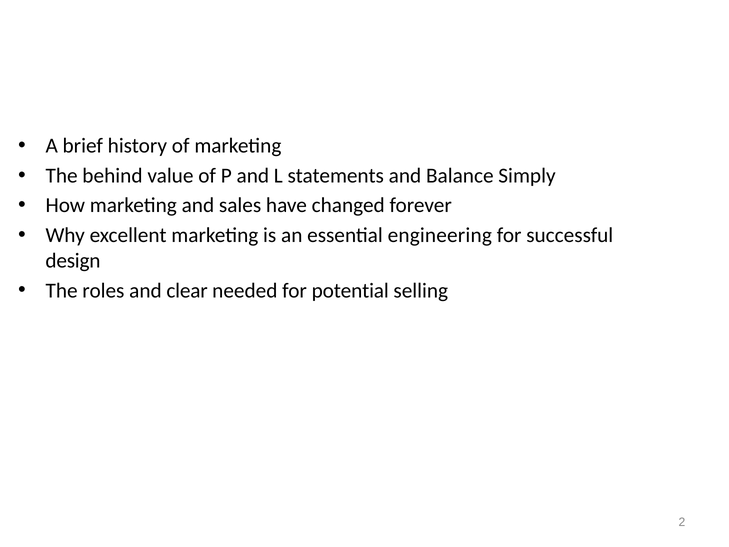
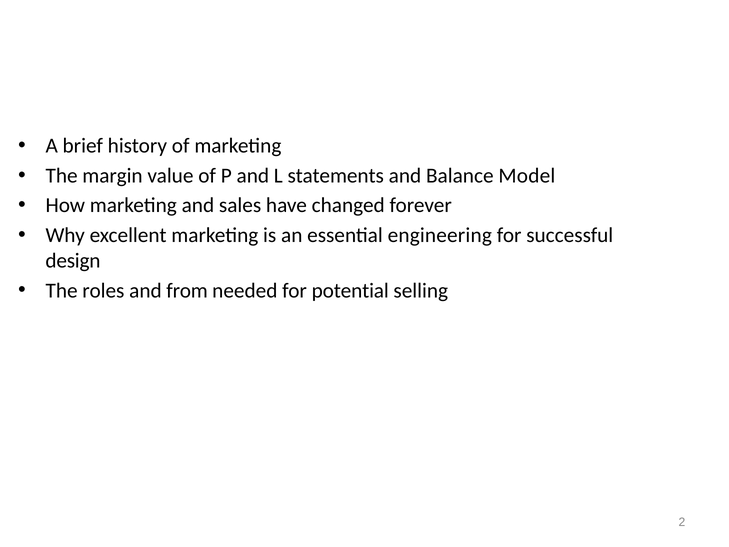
behind: behind -> margin (113, 176)
Simply: Simply -> Model (527, 176)
clear: clear -> from (187, 290)
